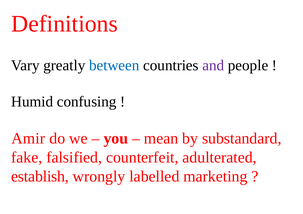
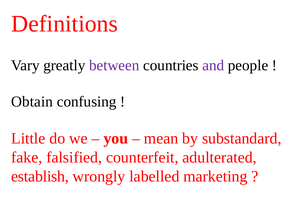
between colour: blue -> purple (114, 65)
Humid: Humid -> Obtain (32, 102)
Amir: Amir -> Little (28, 138)
